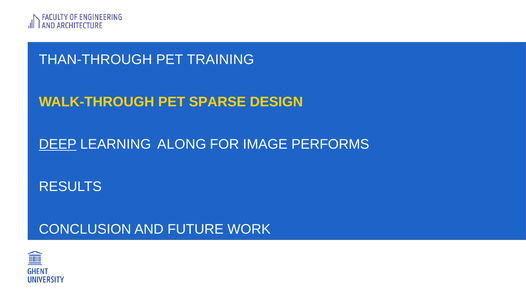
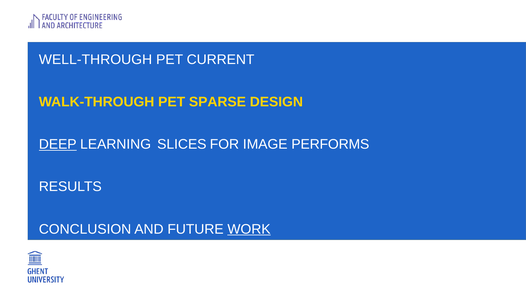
THAN-THROUGH: THAN-THROUGH -> WELL-THROUGH (96, 59)
TRAINING: TRAINING -> CURRENT (221, 59)
ALONG: ALONG -> SLICES (182, 144)
WORK underline: none -> present (249, 229)
